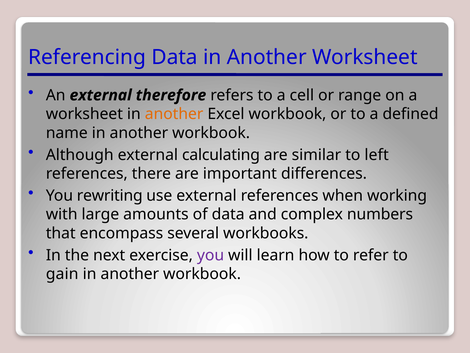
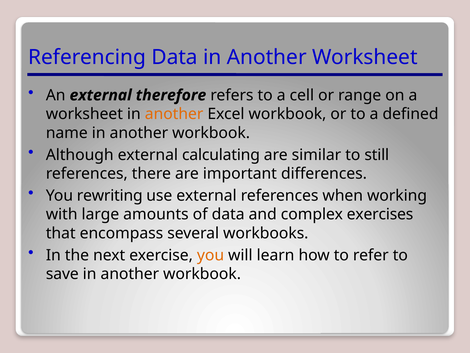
left: left -> still (377, 155)
numbers: numbers -> exercises (380, 214)
you colour: purple -> orange (211, 255)
gain: gain -> save (62, 274)
